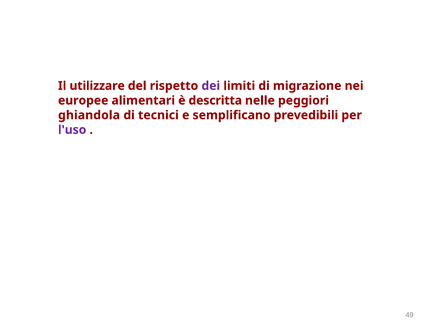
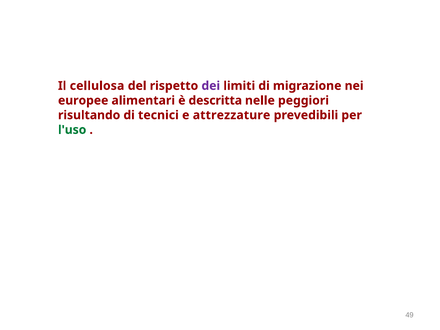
utilizzare: utilizzare -> cellulosa (97, 86)
ghiandola: ghiandola -> risultando (89, 115)
semplificano: semplificano -> attrezzature (232, 115)
l'uso colour: purple -> green (72, 130)
